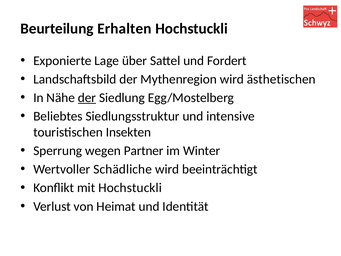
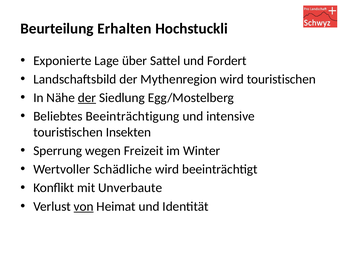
wird ästhetischen: ästhetischen -> touristischen (281, 79)
Siedlungsstruktur: Siedlungsstruktur -> Beeinträchtigung (133, 116)
Partner: Partner -> Freizeit (144, 151)
mit Hochstuckli: Hochstuckli -> Unverbaute (130, 188)
von underline: none -> present (84, 206)
